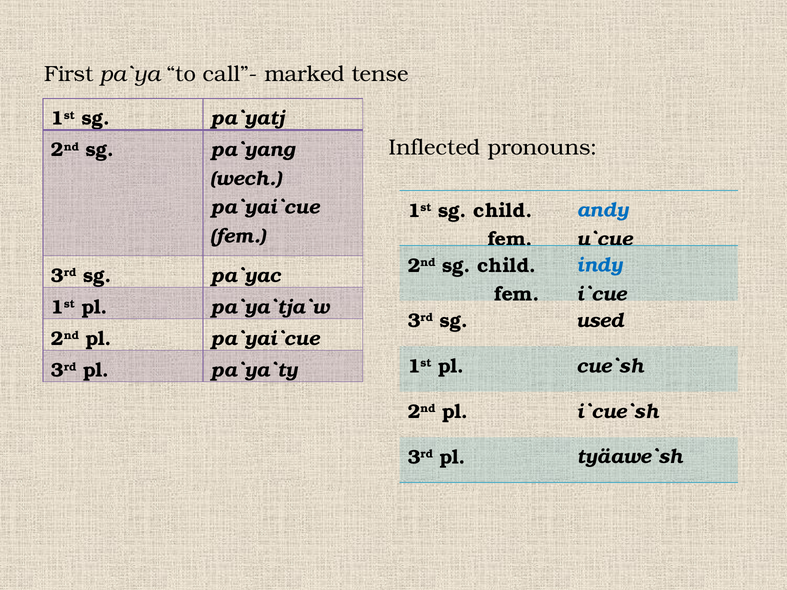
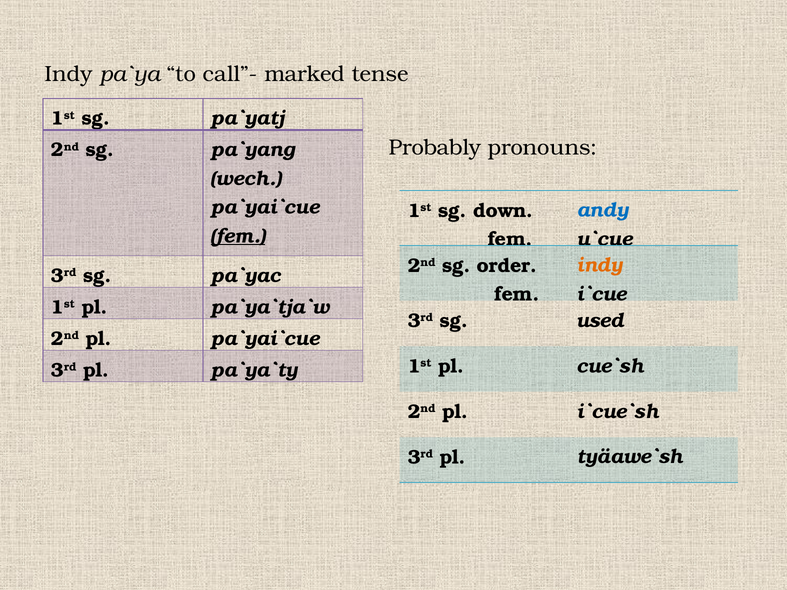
First: First -> Indy (69, 74)
Inflected: Inflected -> Probably (435, 148)
1st sg child: child -> down (503, 211)
fem underline: none -> present (238, 236)
2nd sg child: child -> order (507, 266)
indy colour: blue -> orange (600, 266)
